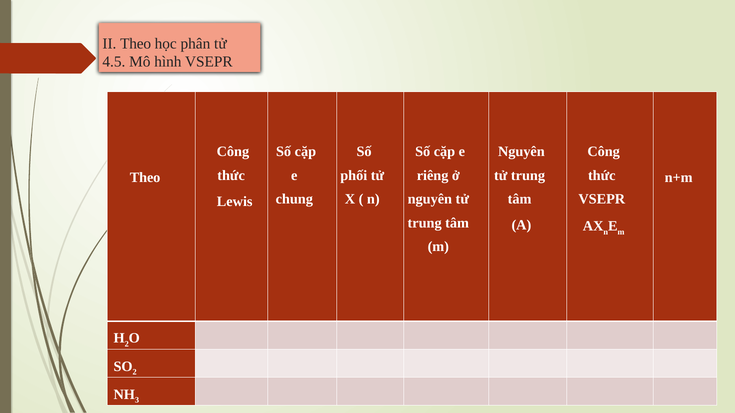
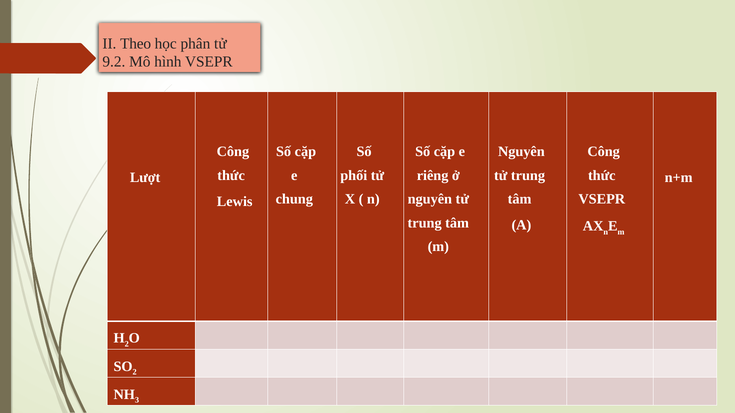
4.5: 4.5 -> 9.2 (114, 62)
Theo: Theo -> Lượt (145, 178)
